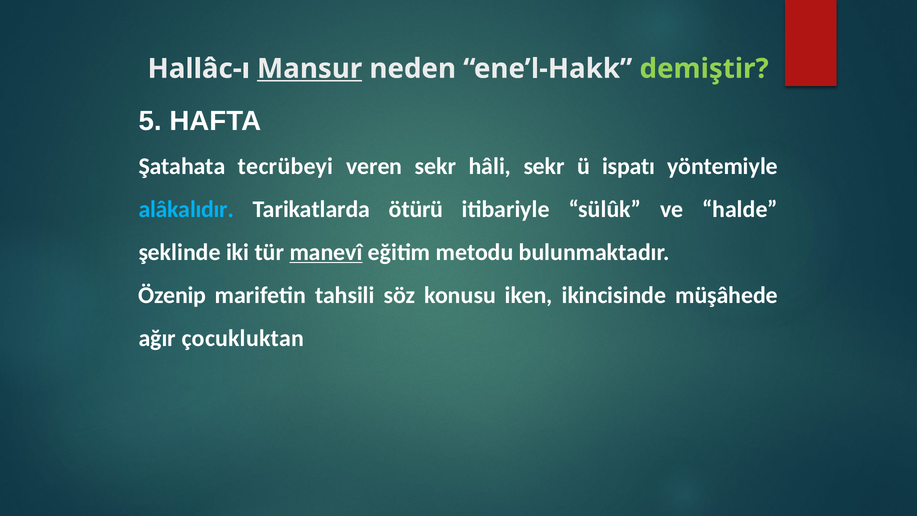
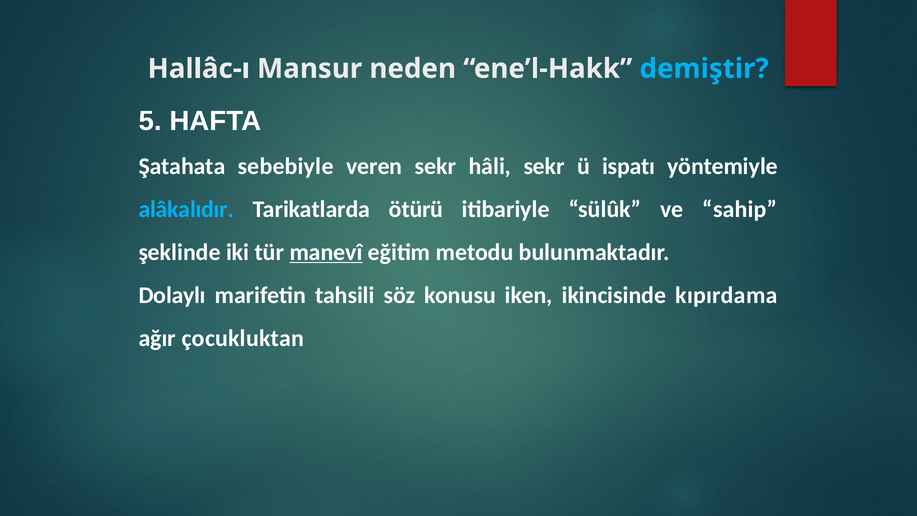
Mansur underline: present -> none (310, 69)
demiştir colour: light green -> light blue (704, 69)
tecrübeyi: tecrübeyi -> sebebiyle (286, 166)
halde: halde -> sahip (740, 209)
Özenip: Özenip -> Dolaylı (172, 295)
müşâhede: müşâhede -> kıpırdama (726, 295)
